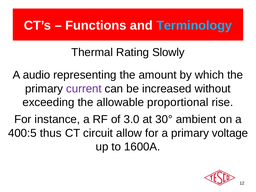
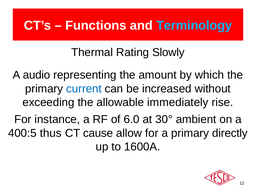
current colour: purple -> blue (84, 89)
proportional: proportional -> immediately (178, 102)
3.0: 3.0 -> 6.0 (132, 119)
circuit: circuit -> cause (98, 133)
voltage: voltage -> directly (230, 133)
